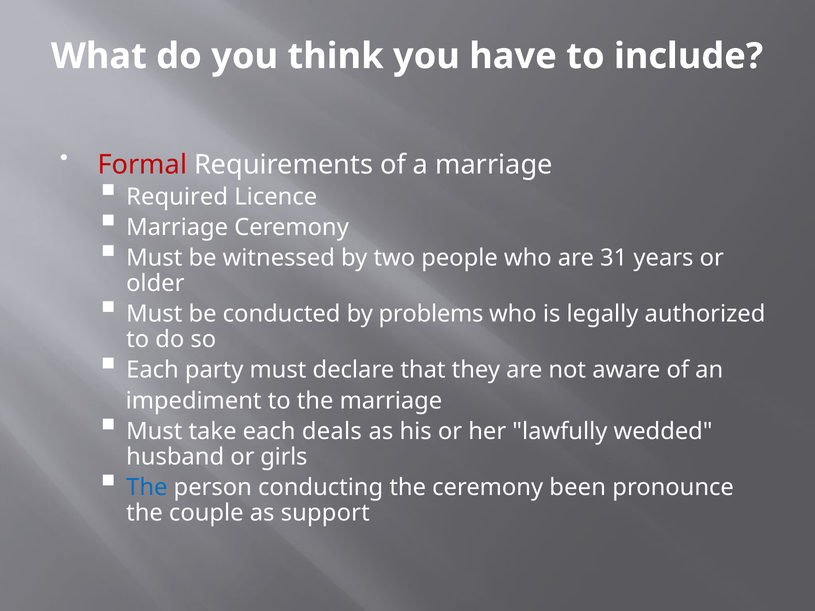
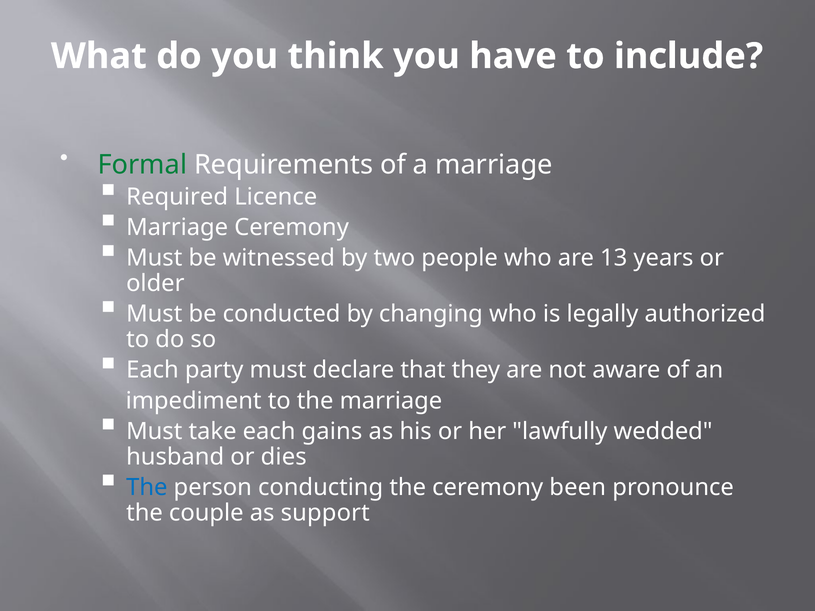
Formal colour: red -> green (142, 165)
31: 31 -> 13 (614, 258)
problems: problems -> changing (431, 314)
deals: deals -> gains (332, 431)
girls: girls -> dies (284, 457)
